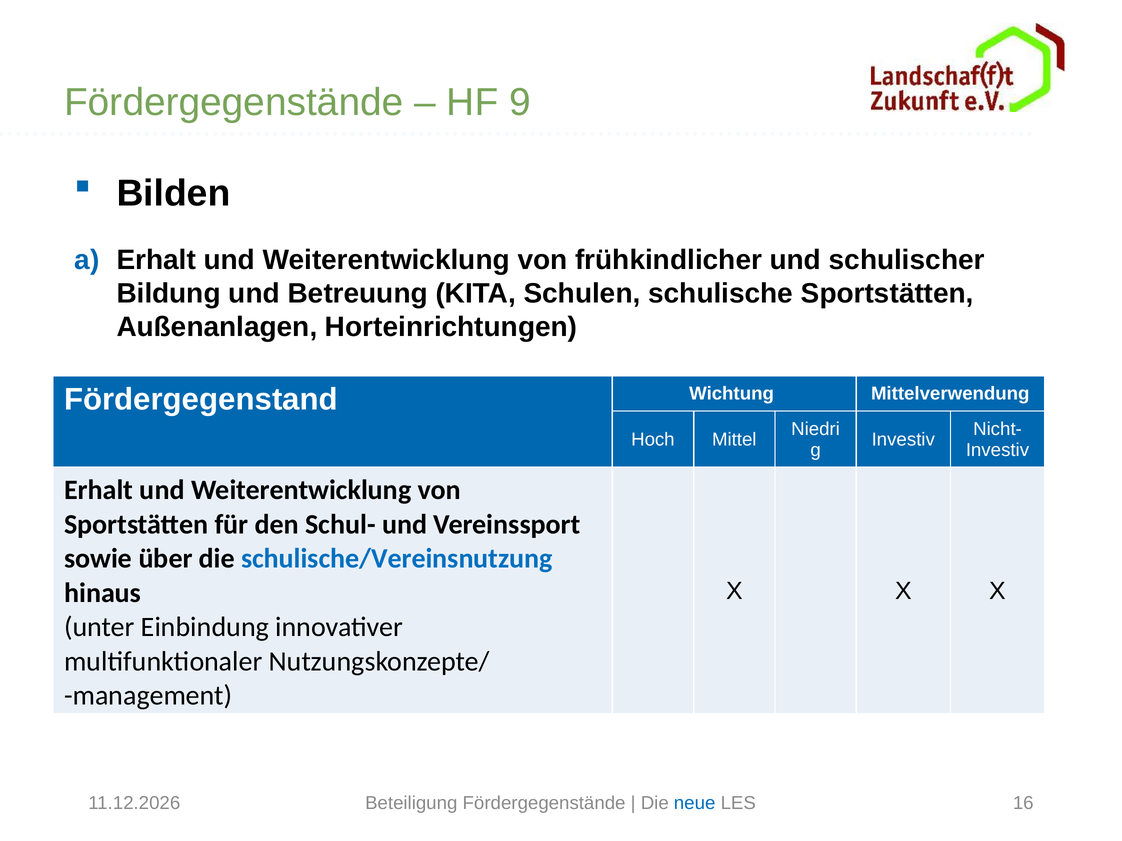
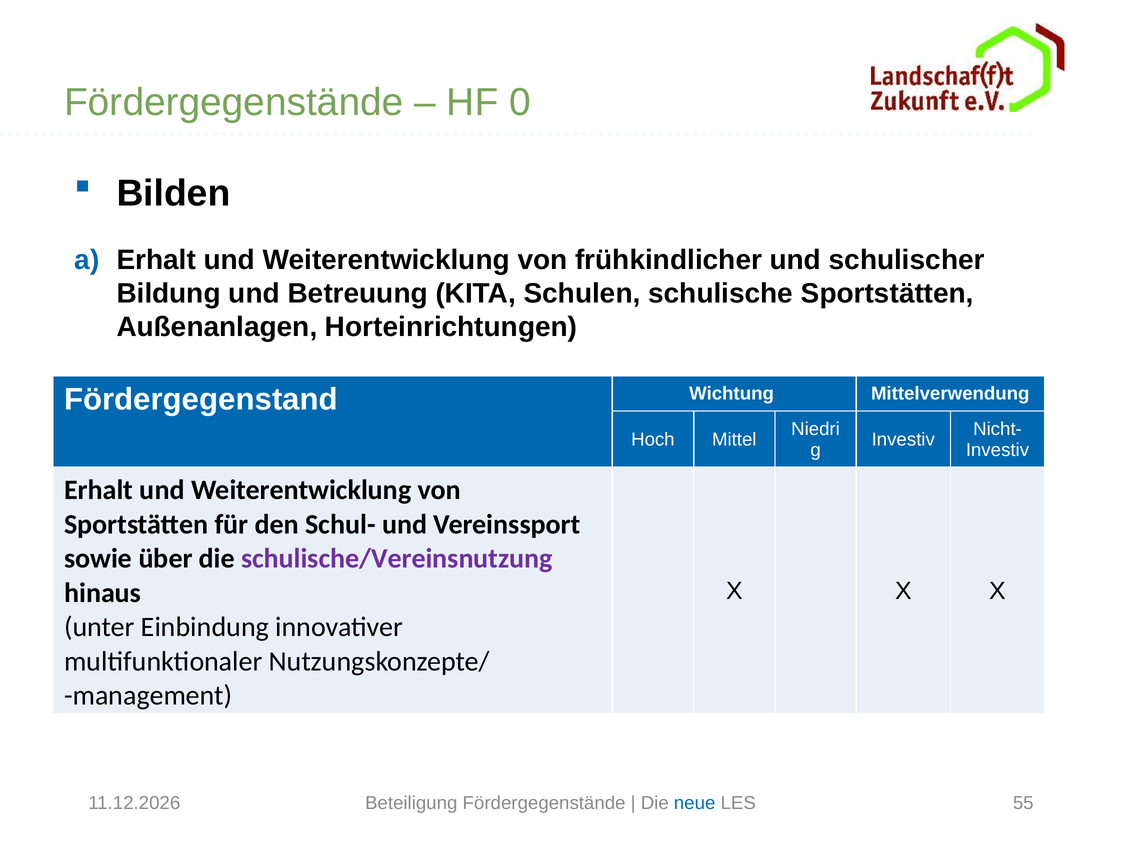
9: 9 -> 0 (520, 102)
schulische/Vereinsnutzung colour: blue -> purple (397, 559)
16: 16 -> 55 (1023, 804)
